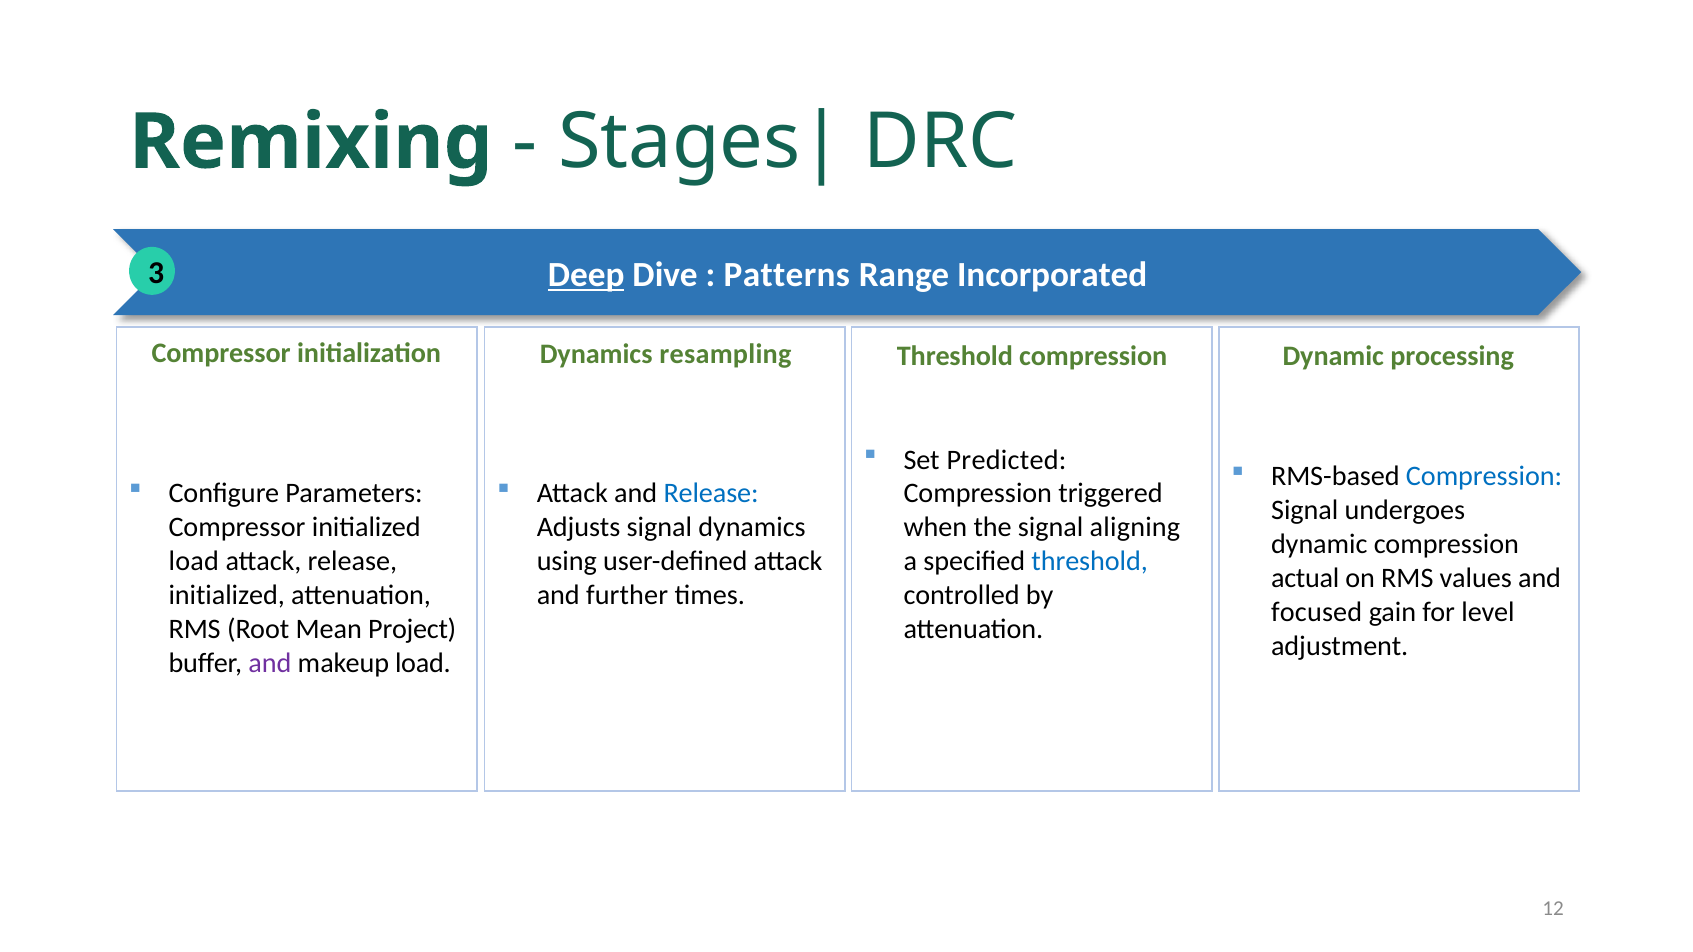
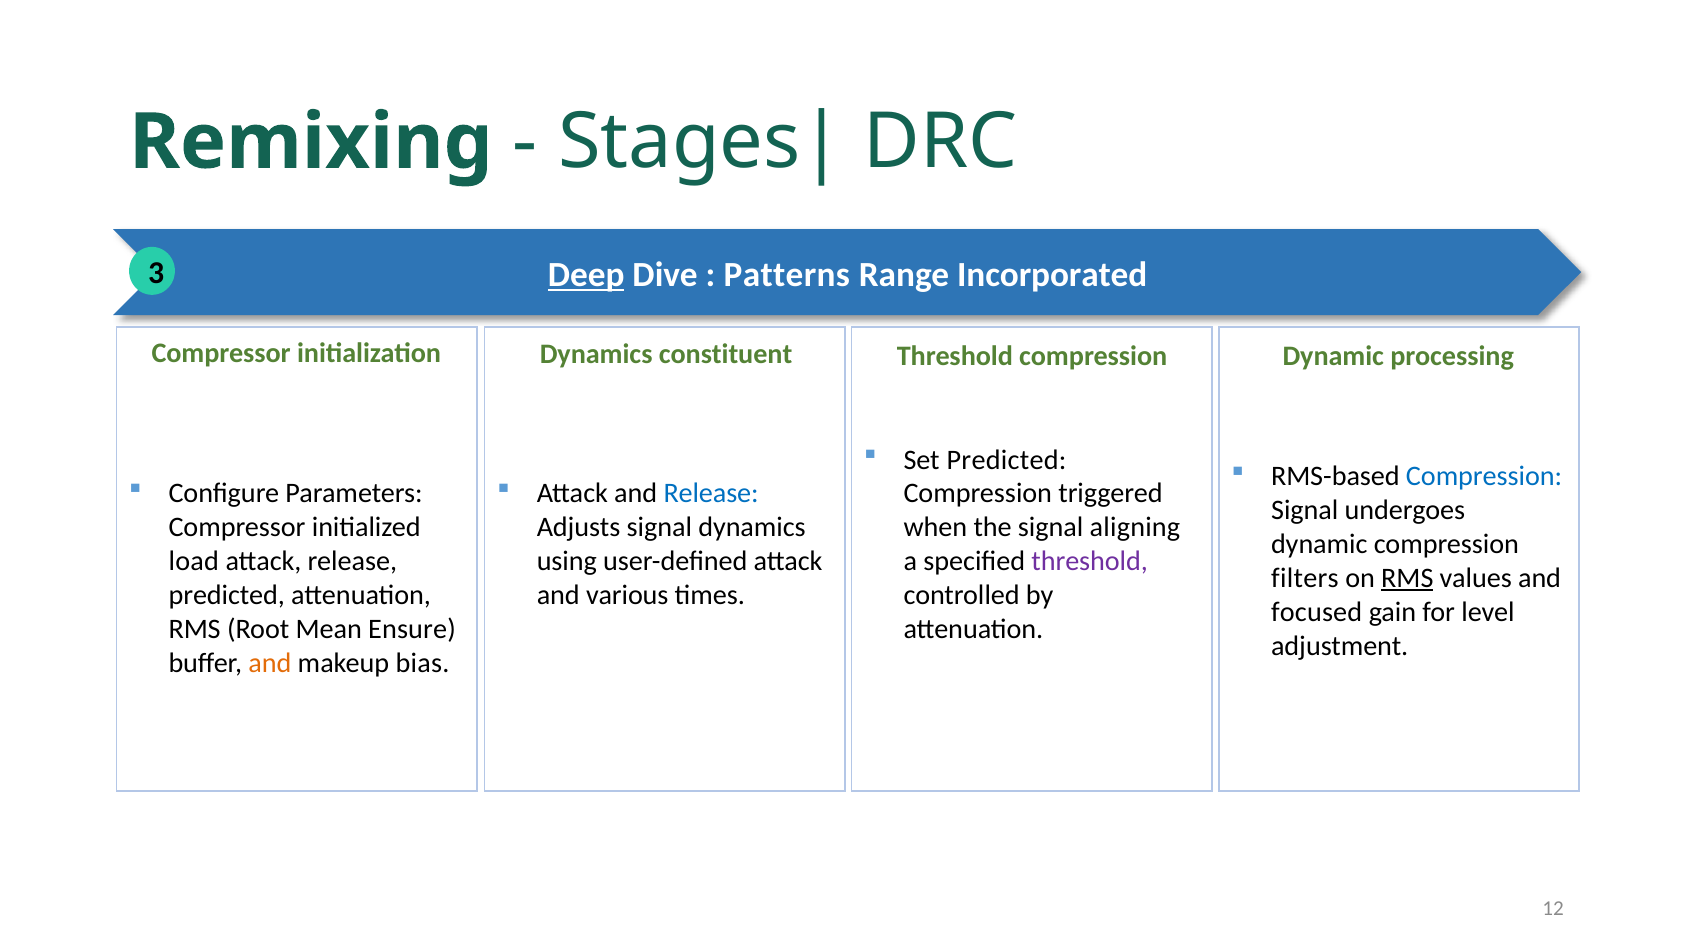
resampling: resampling -> constituent (726, 355)
threshold colour: blue -> purple (1090, 561)
actual: actual -> filters (1305, 578)
RMS underline: none -> present (1407, 578)
initialized: initialized -> predicted (227, 595)
further: further -> various (627, 595)
Project: Project -> Ensure (412, 629)
and colour: purple -> orange (270, 663)
makeup load: load -> bias (423, 663)
